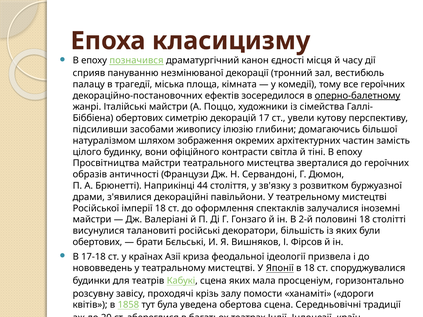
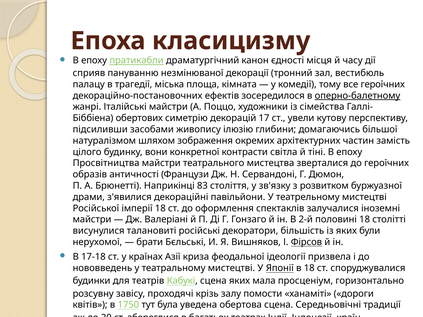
позначився: позначився -> пратикабли (136, 60)
офіційного: офіційного -> конкретної (195, 152)
44: 44 -> 83 (202, 186)
обертових: обертових -> нерухомої (97, 242)
Фірсов underline: none -> present (306, 242)
1858: 1858 -> 1750 (128, 305)
